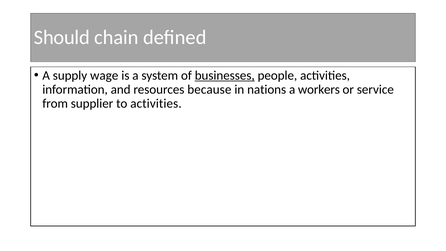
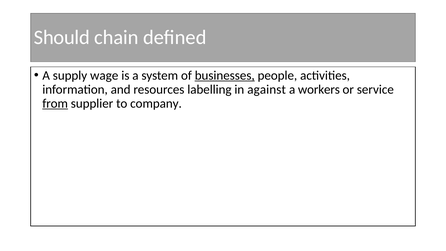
because: because -> labelling (209, 89)
nations: nations -> against (267, 89)
from underline: none -> present (55, 103)
to activities: activities -> company (156, 103)
